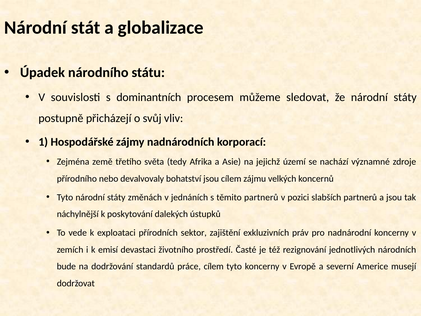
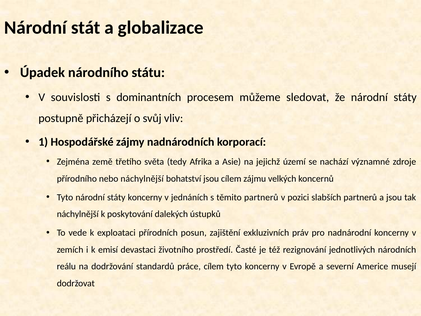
nebo devalvovaly: devalvovaly -> náchylnější (142, 178)
státy změnách: změnách -> koncerny (145, 197)
sektor: sektor -> posun (194, 233)
bude: bude -> reálu (66, 266)
